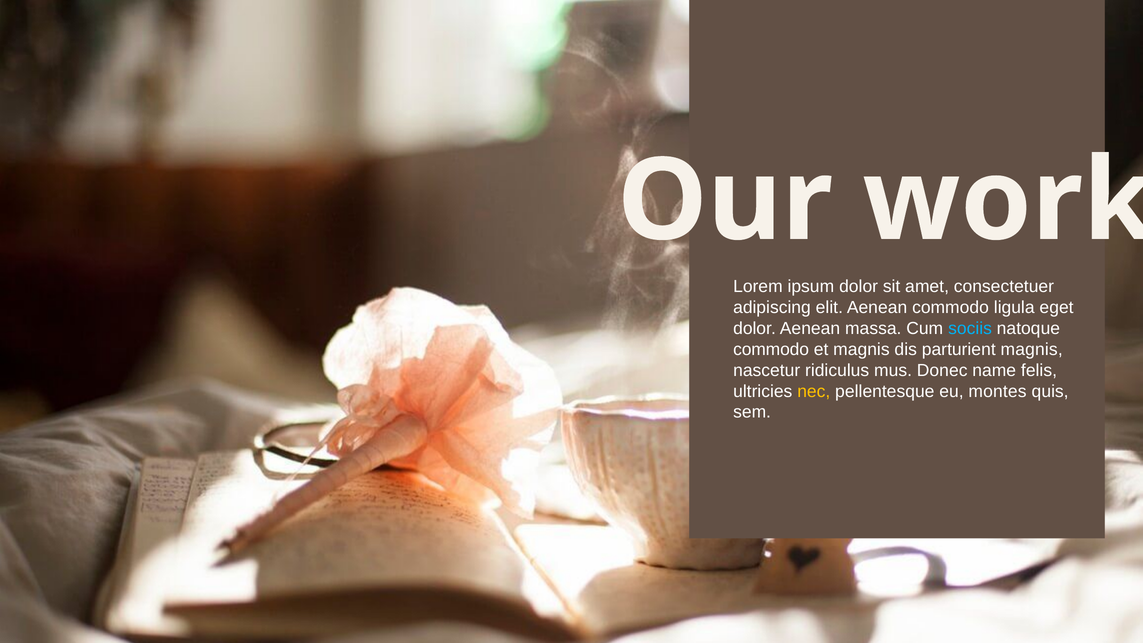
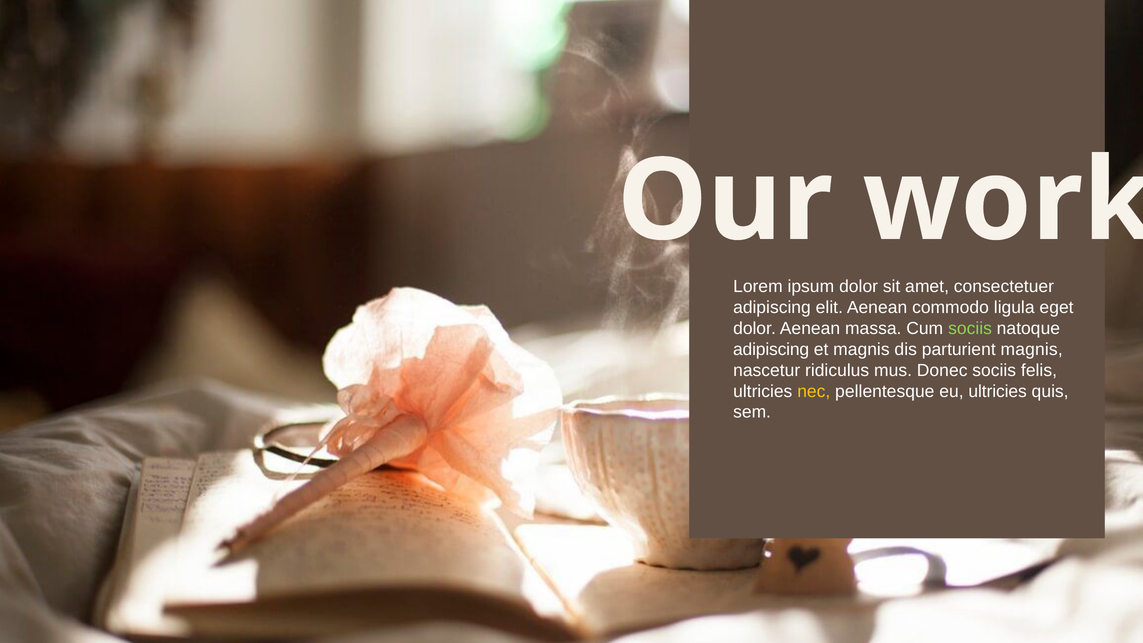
sociis colour: light blue -> light green (970, 328)
commodo: commodo -> adipiscing (771, 349)
Donec name: name -> sociis (994, 370)
eu montes: montes -> ultricies (998, 391)
